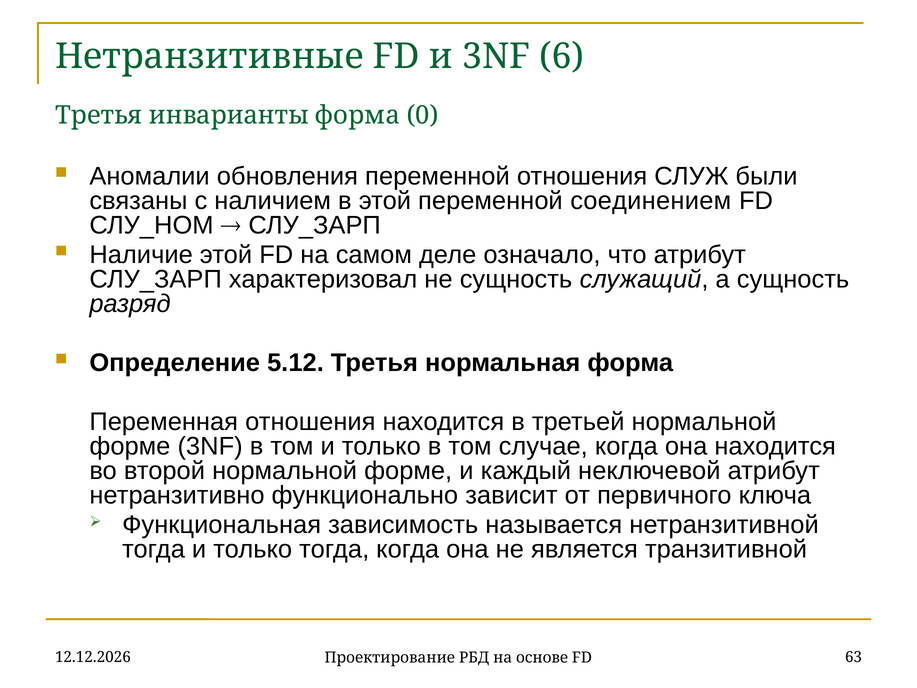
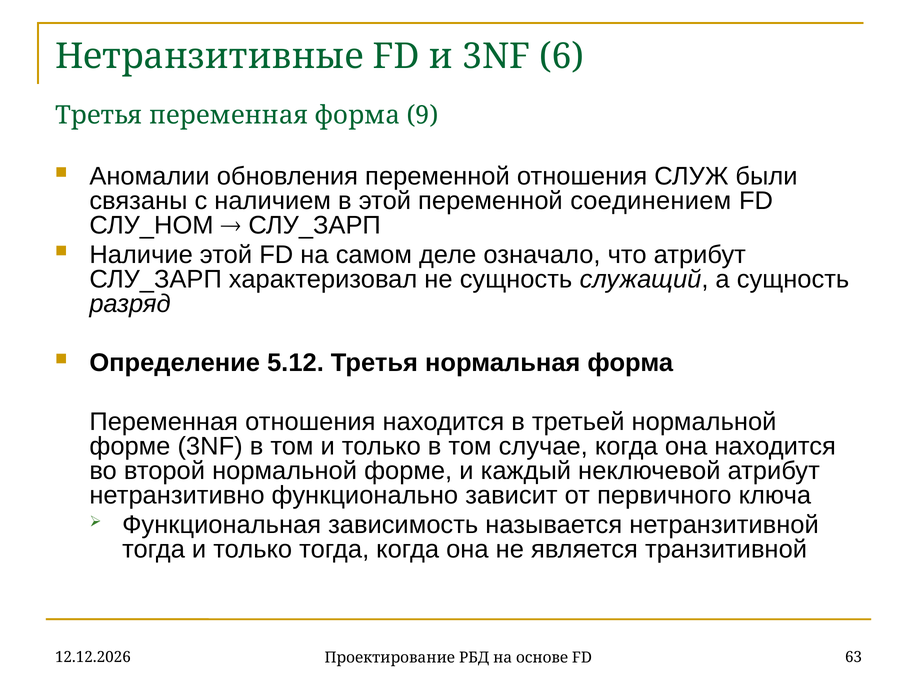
Третья инварианты: инварианты -> переменная (229, 115)
0: 0 -> 9 (423, 115)
